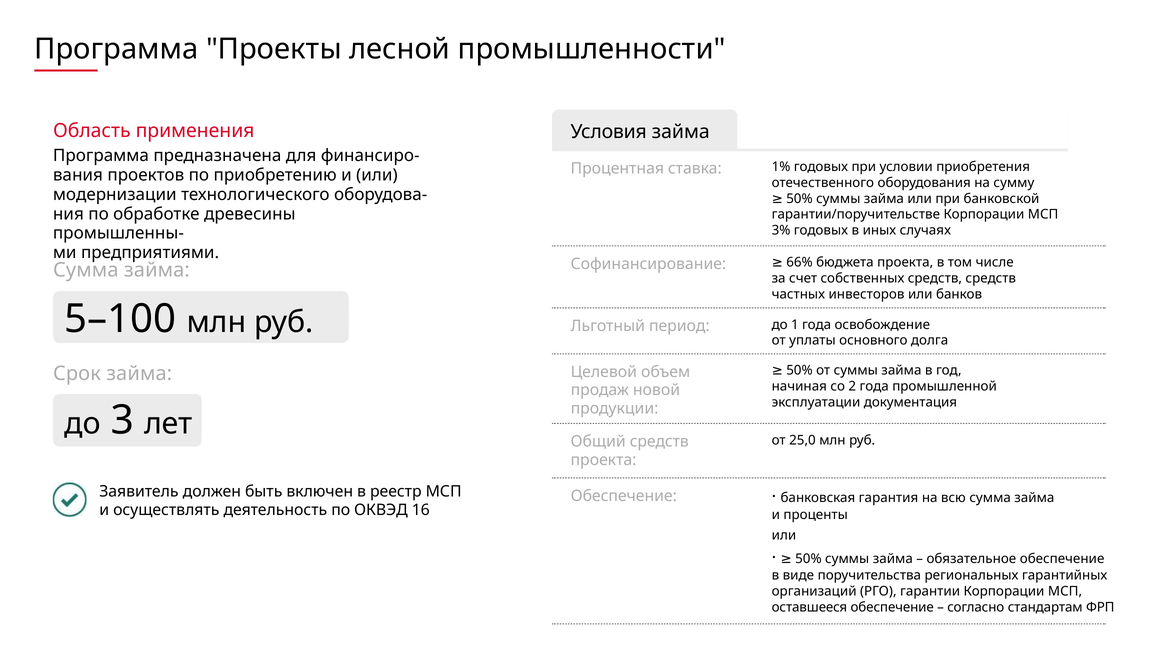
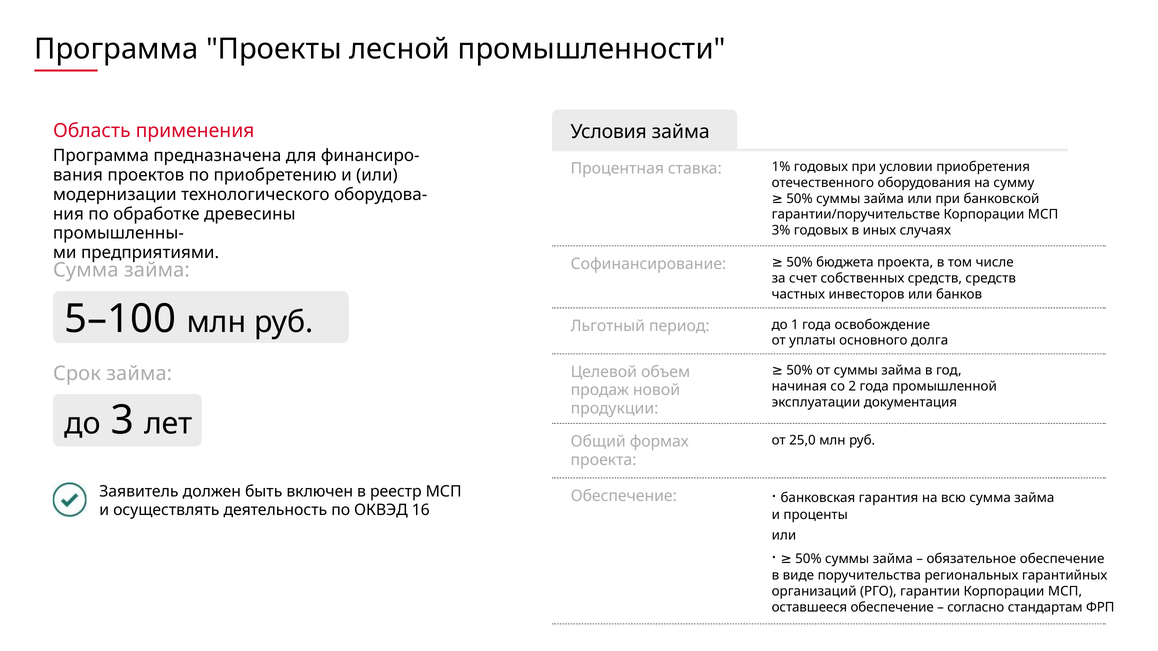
66%: 66% -> 50% (799, 262)
Общий средств: средств -> формах (659, 441)
